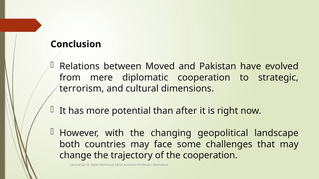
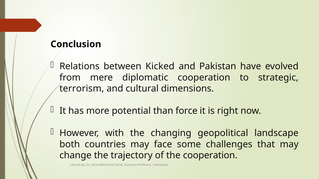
Moved: Moved -> Kicked (160, 67)
after: after -> force (187, 111)
